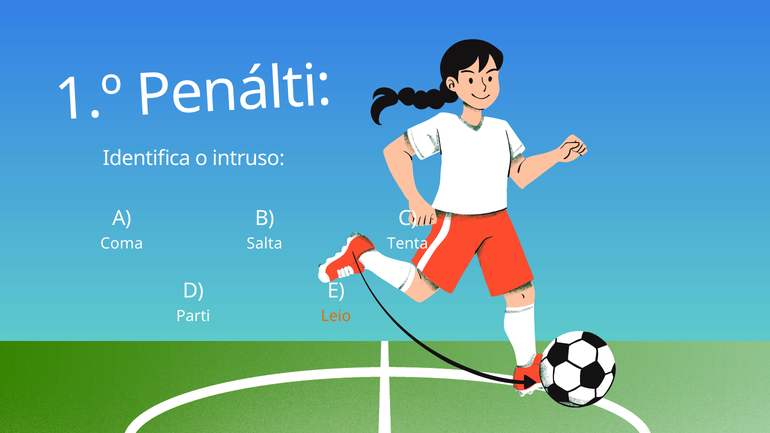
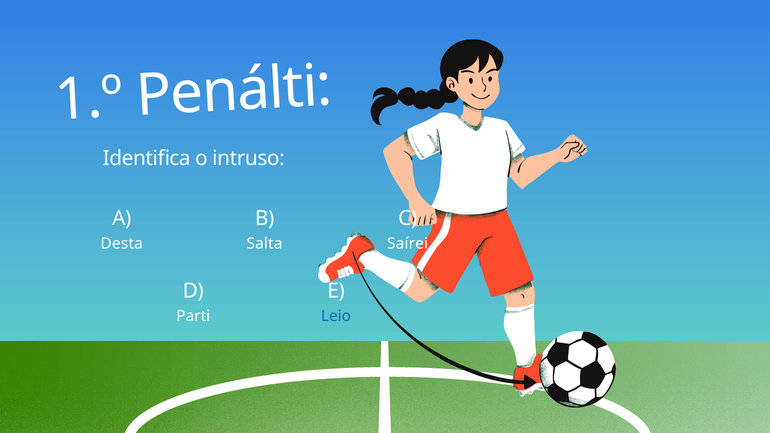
Coma: Coma -> Desta (122, 244)
Tenta: Tenta -> Saírei (408, 244)
Leio colour: orange -> blue (336, 316)
